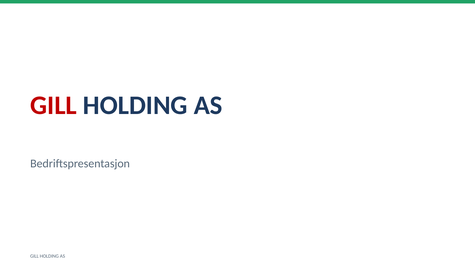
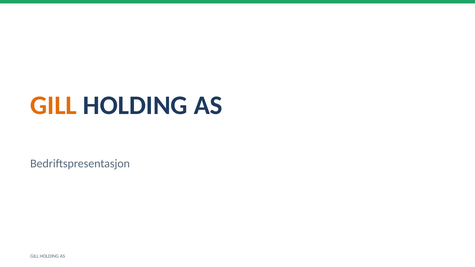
GILL colour: red -> orange (54, 105)
